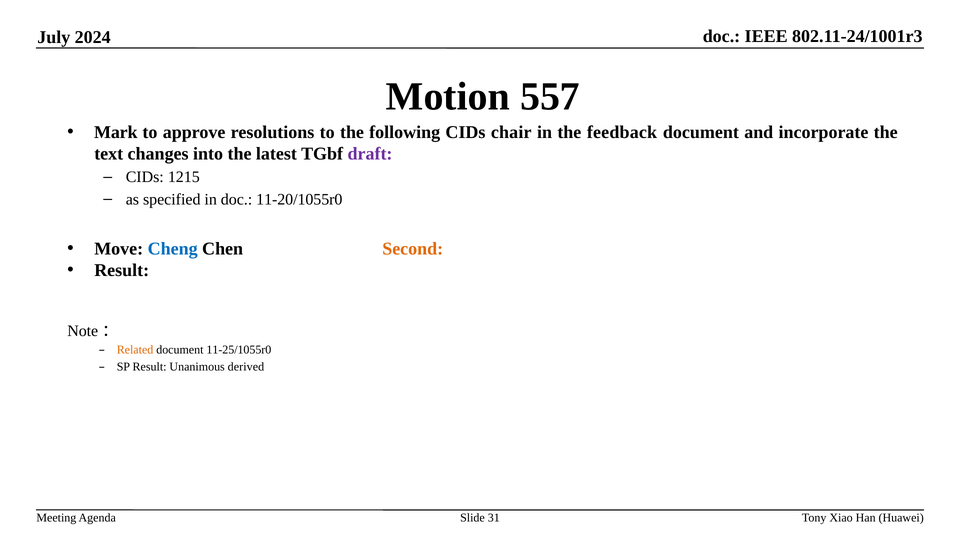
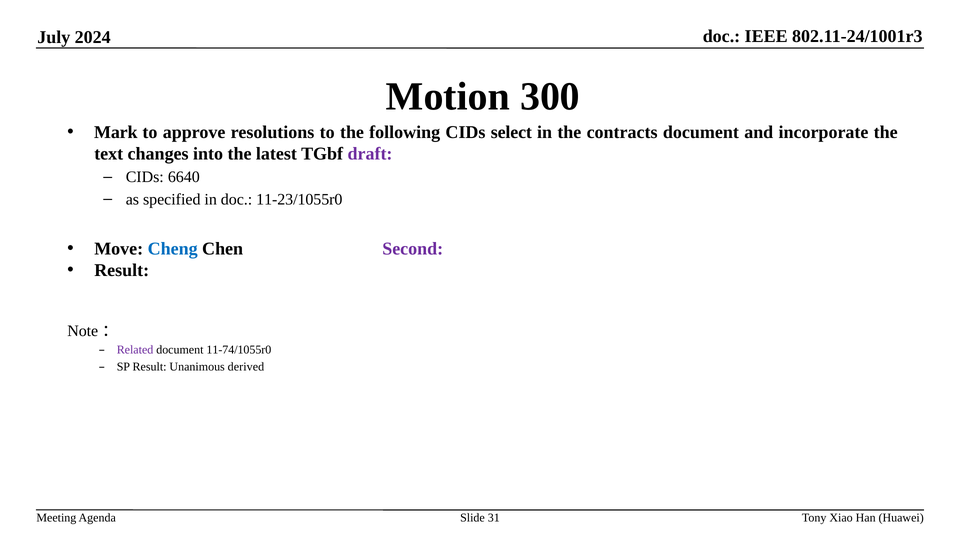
557: 557 -> 300 (550, 96)
chair: chair -> select (511, 132)
feedback: feedback -> contracts (622, 132)
1215: 1215 -> 6640 (184, 177)
11-20/1055r0: 11-20/1055r0 -> 11-23/1055r0 (299, 200)
Second colour: orange -> purple (413, 249)
Related colour: orange -> purple (135, 350)
11-25/1055r0: 11-25/1055r0 -> 11-74/1055r0 (239, 350)
